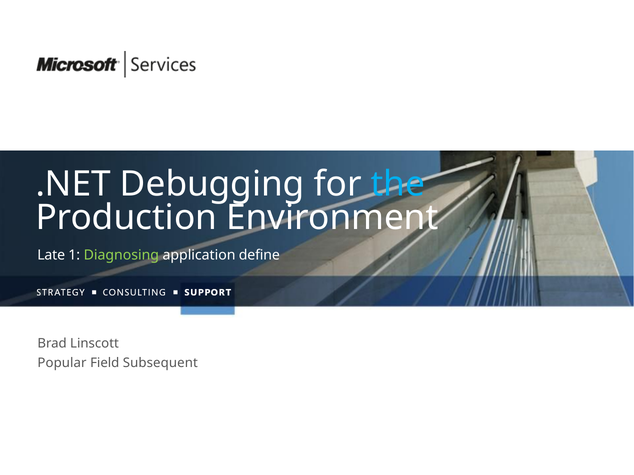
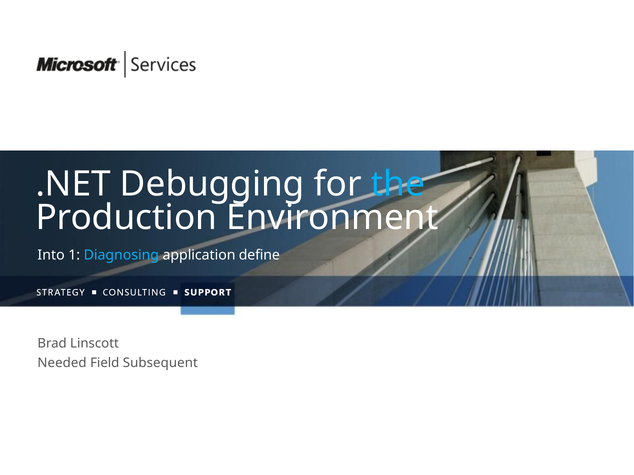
Late: Late -> Into (51, 255)
Diagnosing colour: light green -> light blue (121, 255)
Popular: Popular -> Needed (62, 364)
